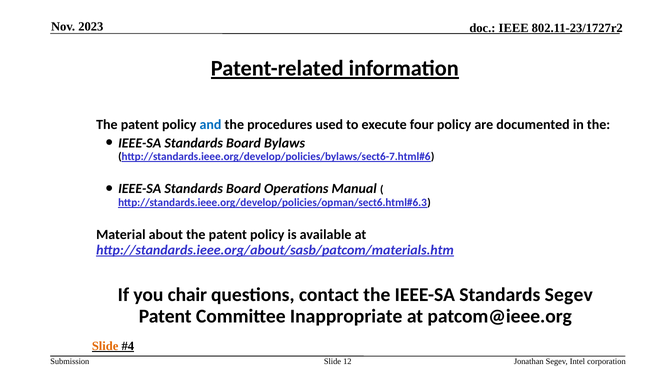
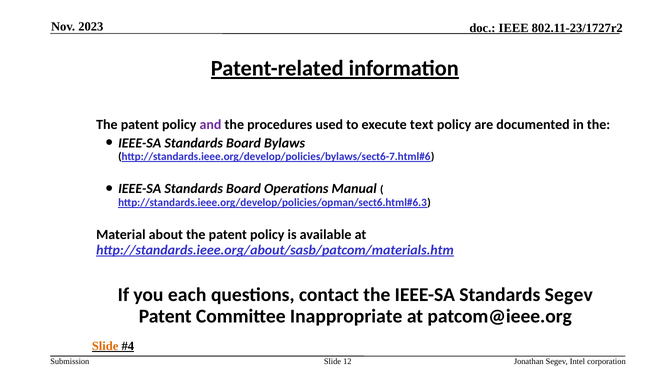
and colour: blue -> purple (211, 125)
four: four -> text (422, 125)
chair: chair -> each (187, 295)
